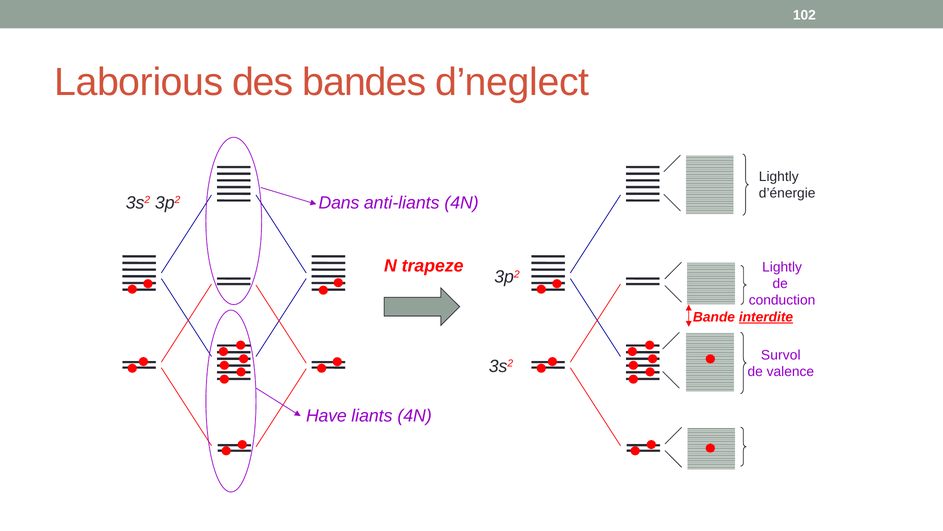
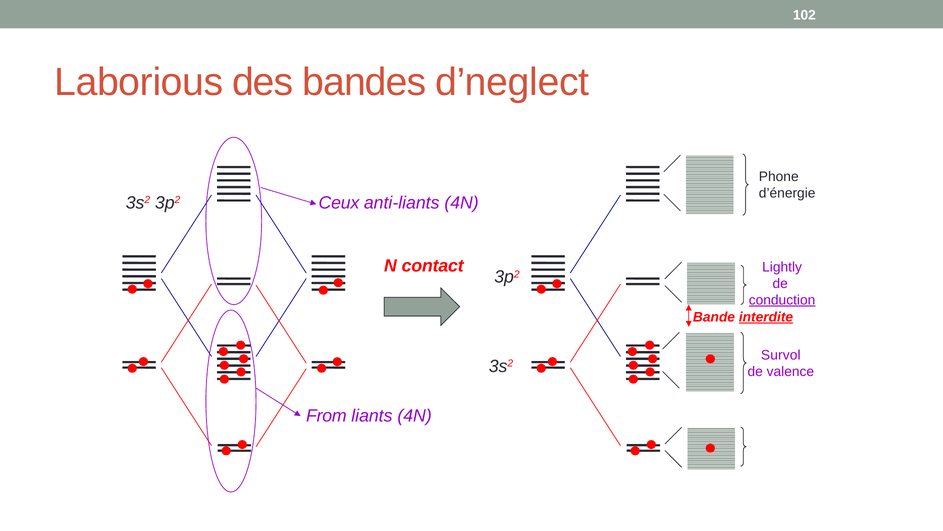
Lightly: Lightly -> Phone (779, 177)
Dans: Dans -> Ceux (339, 203)
trapeze: trapeze -> contact (433, 265)
conduction underline: none -> present (782, 300)
Have: Have -> From (326, 416)
